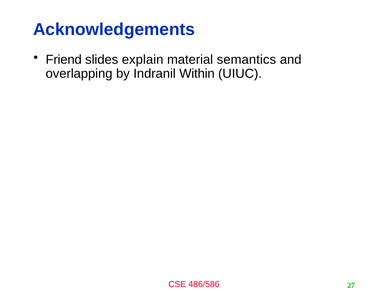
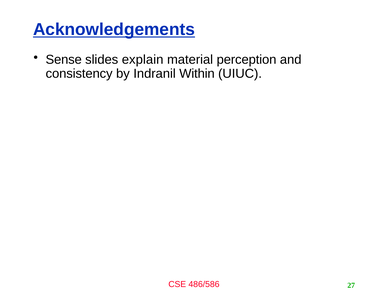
Acknowledgements underline: none -> present (114, 30)
Friend: Friend -> Sense (64, 60)
semantics: semantics -> perception (247, 60)
overlapping: overlapping -> consistency (79, 73)
